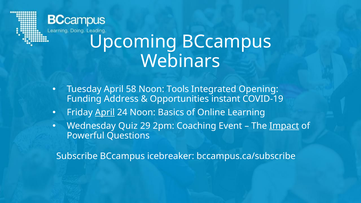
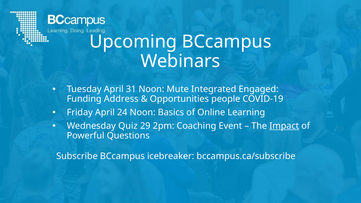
58: 58 -> 31 (131, 89)
Tools: Tools -> Mute (178, 89)
Opening: Opening -> Engaged (259, 89)
instant: instant -> people (226, 99)
April underline: present -> none (105, 112)
